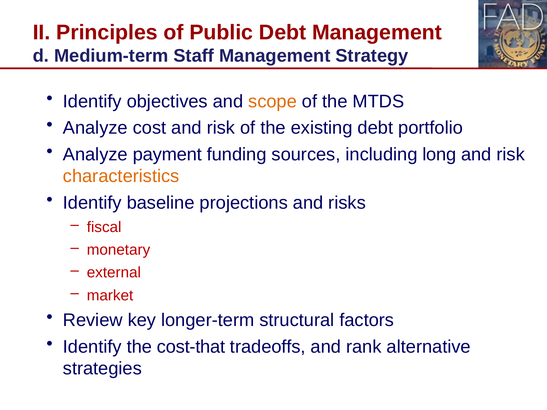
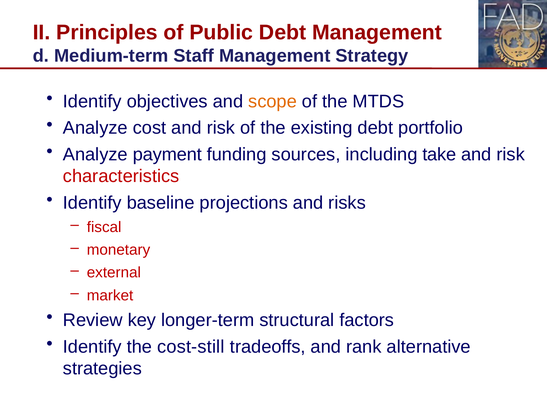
long: long -> take (439, 154)
characteristics colour: orange -> red (121, 176)
cost-that: cost-that -> cost-still (191, 347)
